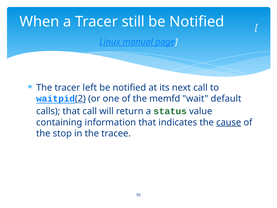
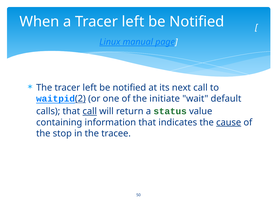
a Tracer still: still -> left (133, 22)
memfd: memfd -> initiate (165, 99)
call underline: none -> present (90, 111)
